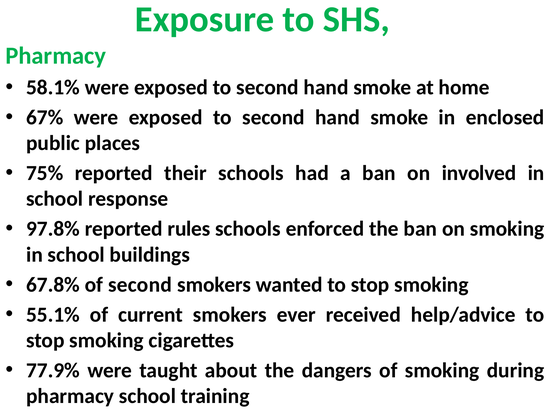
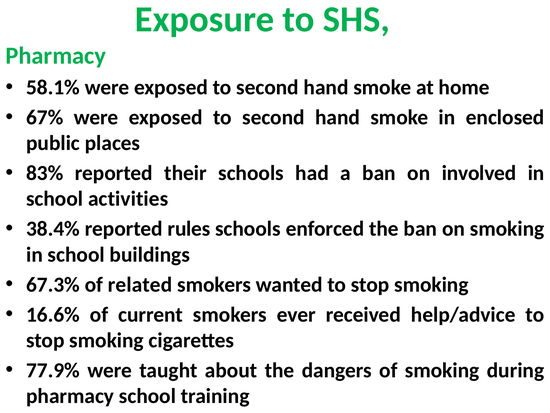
75%: 75% -> 83% (45, 173)
response: response -> activities (128, 199)
97.8%: 97.8% -> 38.4% (53, 229)
67.8%: 67.8% -> 67.3% (53, 284)
of second: second -> related (140, 284)
55.1%: 55.1% -> 16.6% (53, 314)
